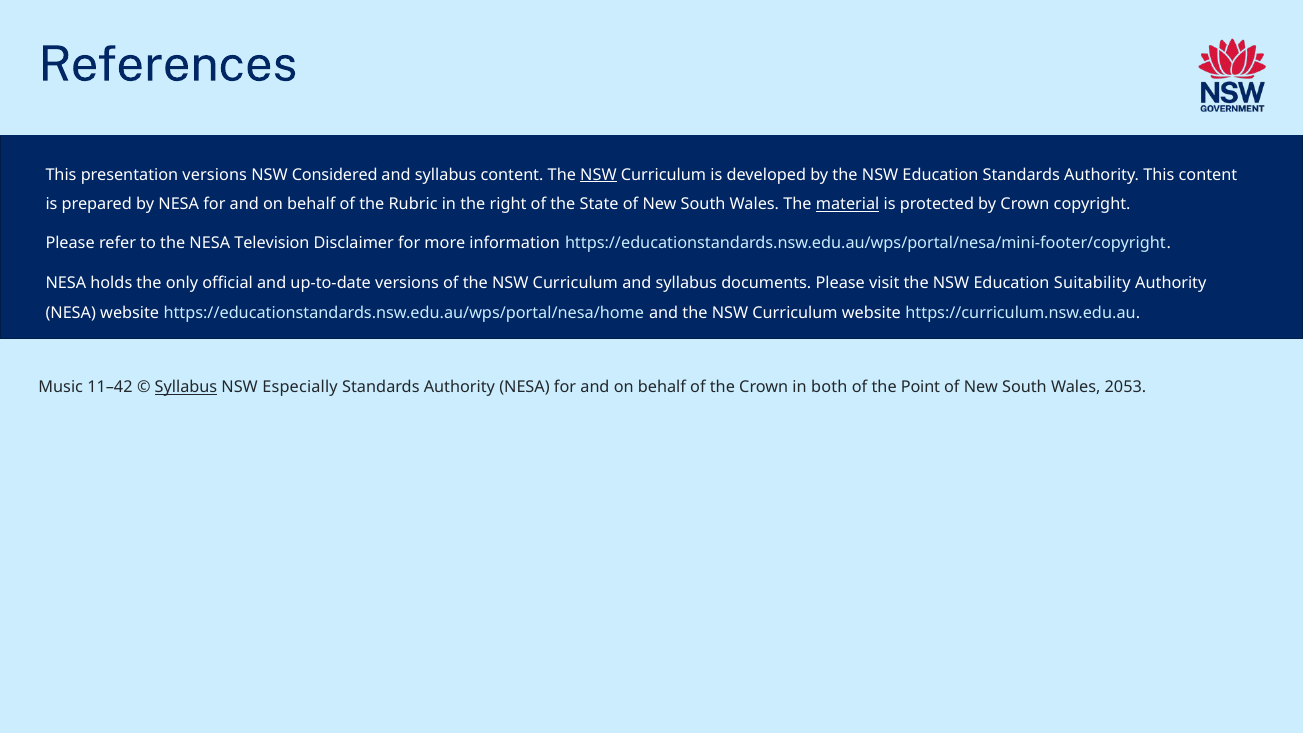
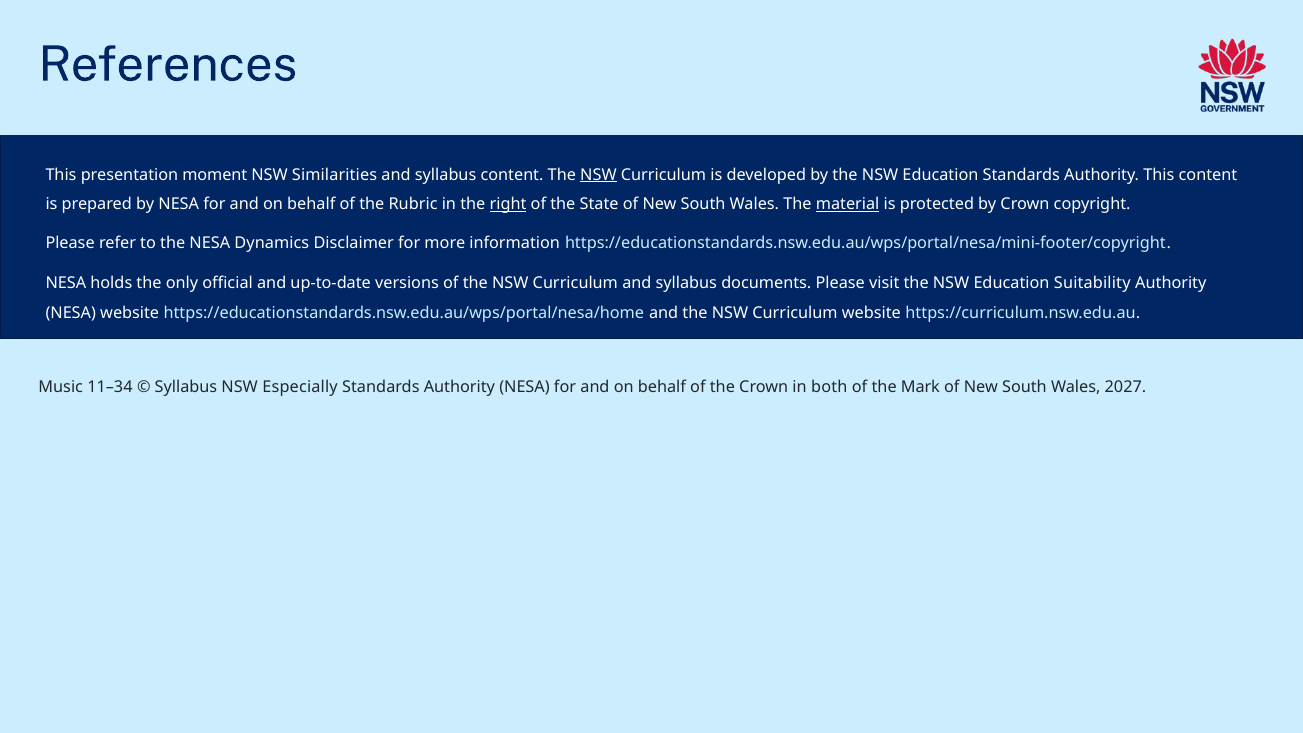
presentation versions: versions -> moment (215, 175)
Considered: Considered -> Similarities (335, 175)
right underline: none -> present (508, 204)
Television: Television -> Dynamics (272, 243)
11–42: 11–42 -> 11–34 (110, 387)
Syllabus underline: present -> none (186, 387)
Point: Point -> Mark (920, 387)
2053: 2053 -> 2027 (1125, 387)
